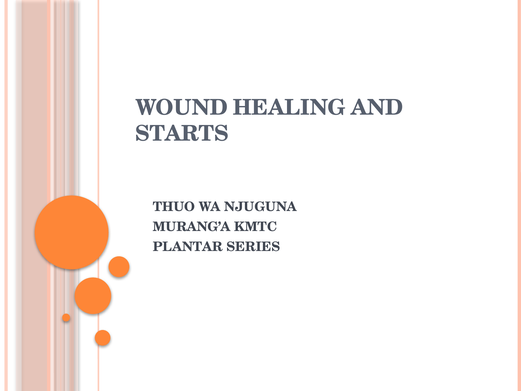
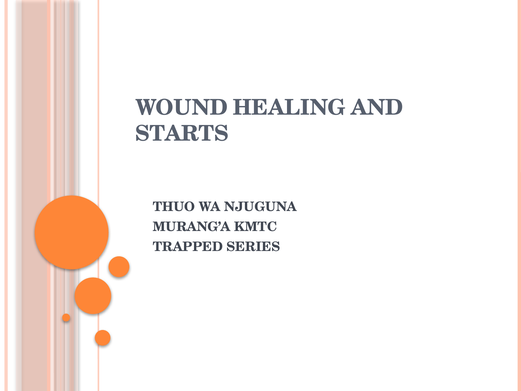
PLANTAR: PLANTAR -> TRAPPED (188, 247)
